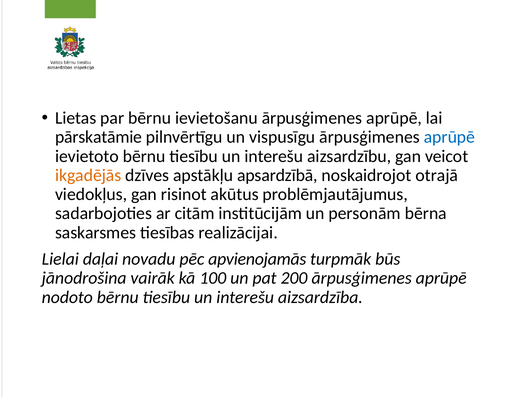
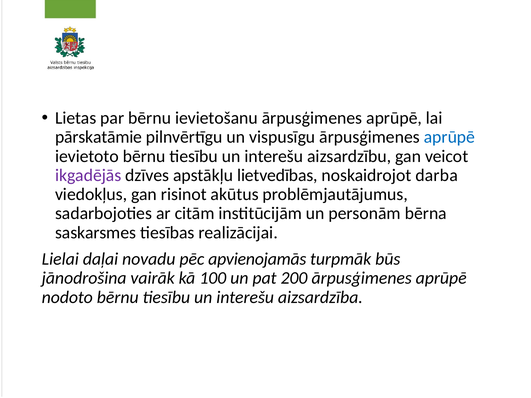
ikgadējās colour: orange -> purple (88, 175)
apsardzībā: apsardzībā -> lietvedības (277, 175)
otrajā: otrajā -> darba (437, 175)
